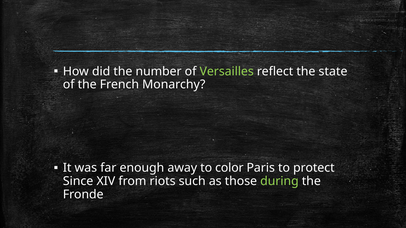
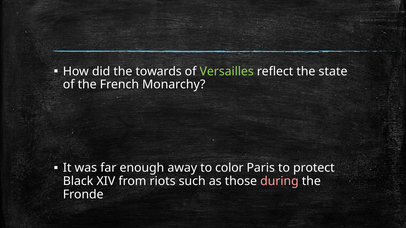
number: number -> towards (159, 72)
Since: Since -> Black (78, 181)
during colour: light green -> pink (279, 181)
